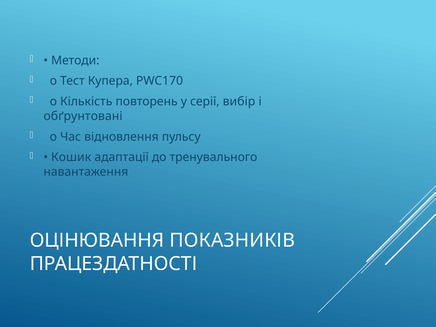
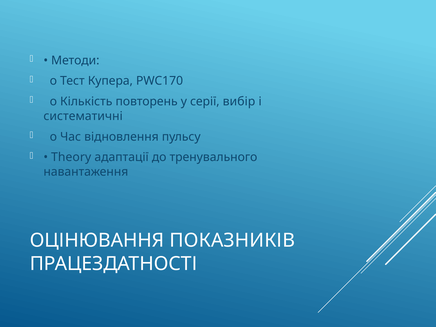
обґрунтовані: обґрунтовані -> систематичні (83, 116)
Кошик: Кошик -> Theory (71, 157)
